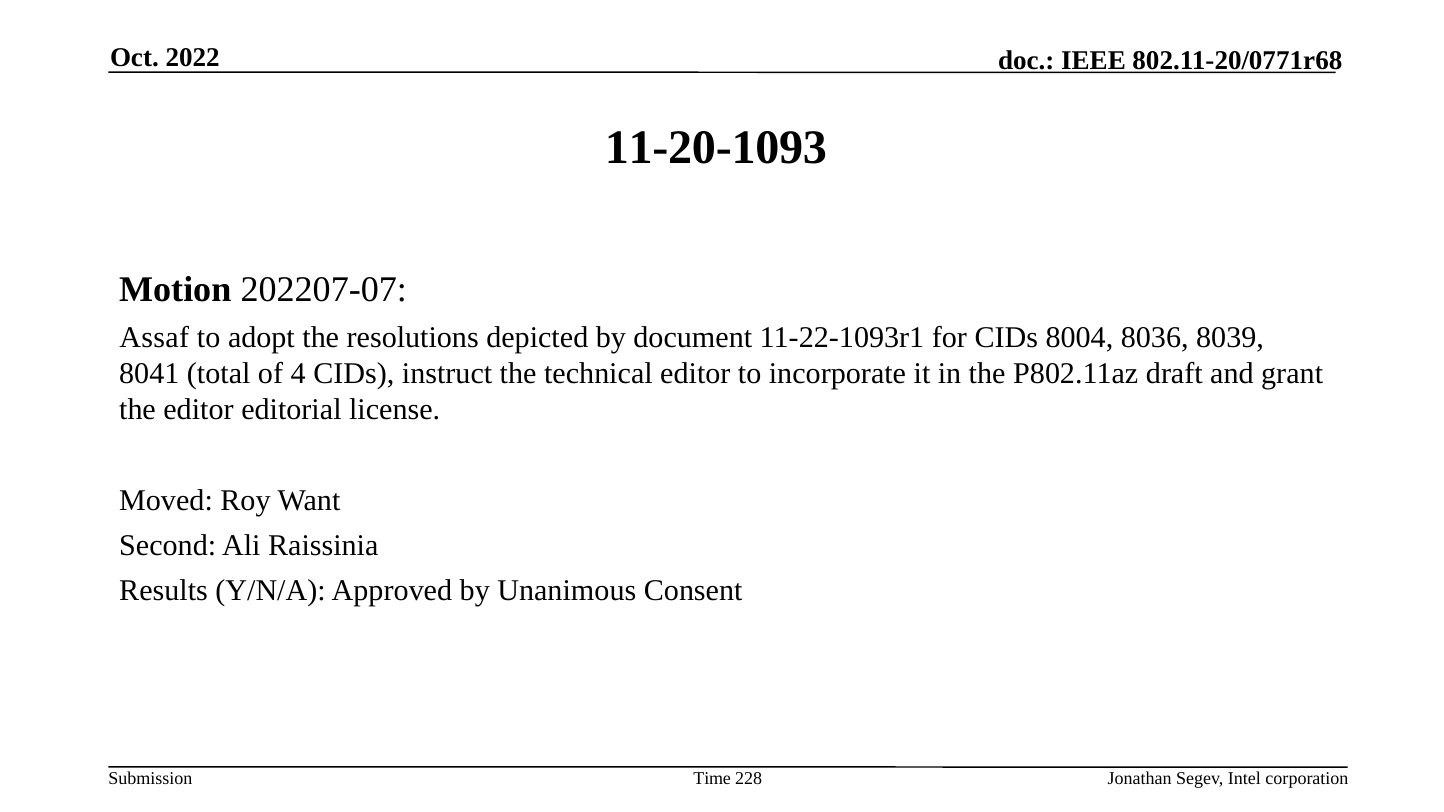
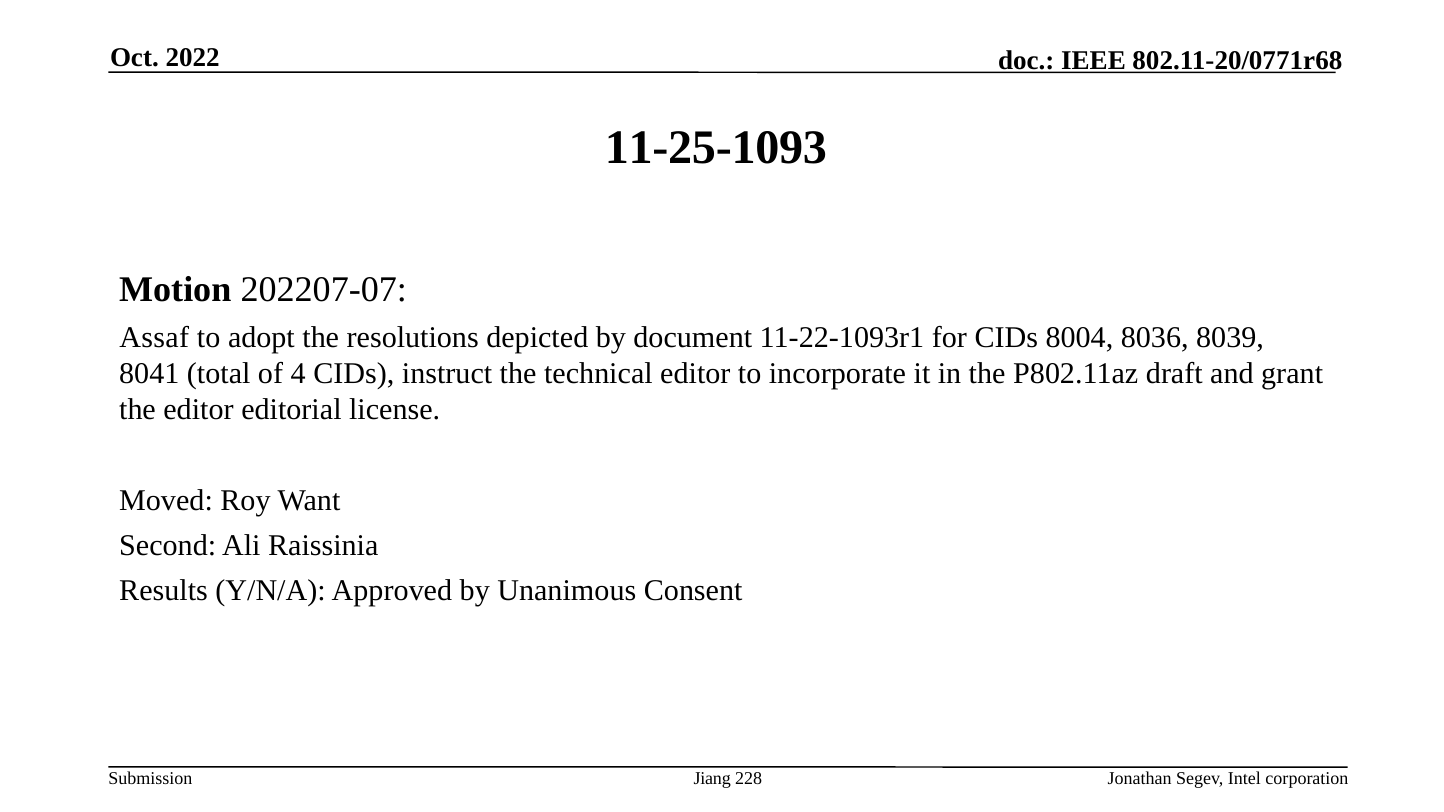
11-20-1093: 11-20-1093 -> 11-25-1093 (716, 148)
Time: Time -> Jiang (712, 779)
